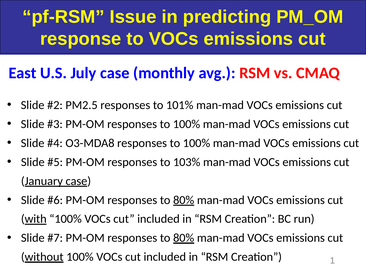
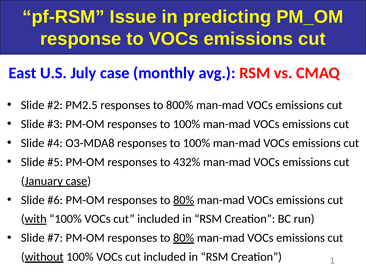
101%: 101% -> 800% (180, 105)
103%: 103% -> 432% (187, 162)
